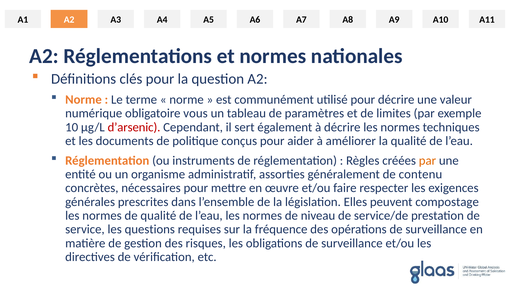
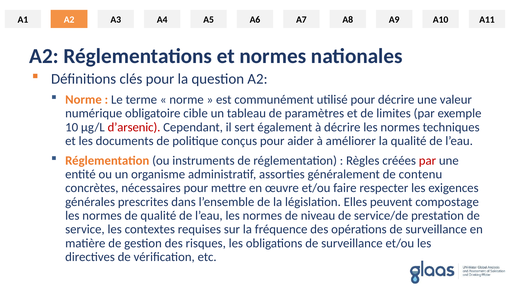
vous: vous -> cible (196, 113)
par colour: orange -> red (427, 160)
questions: questions -> contextes (150, 229)
